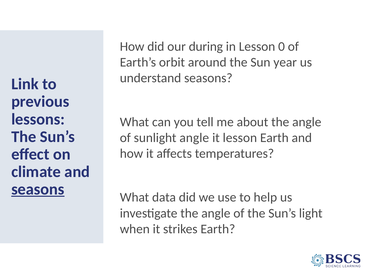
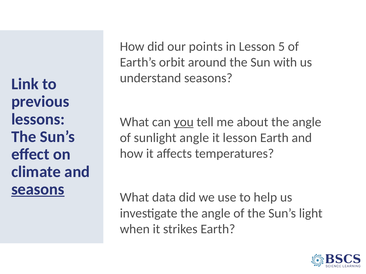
during: during -> points (206, 47)
0: 0 -> 5 (282, 47)
year: year -> with (285, 62)
you underline: none -> present (184, 122)
